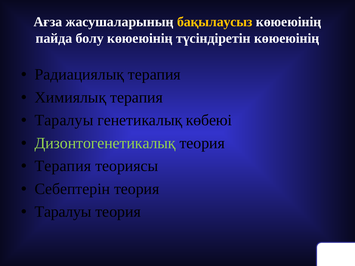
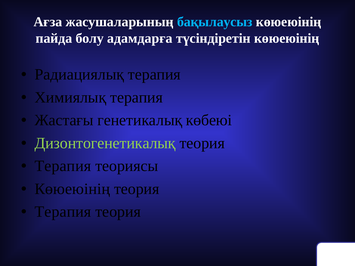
бақылаусыз colour: yellow -> light blue (215, 22)
болу көюеюінің: көюеюінің -> адамдарға (140, 38)
Таралуы: Таралуы -> Жастағы (64, 120)
Себептерін: Себептерін -> Көюеюінің (72, 189)
Таралуы: Таралуы -> Терапия (63, 212)
